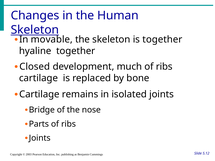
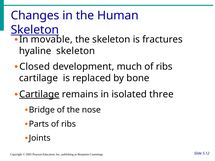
is together: together -> fractures (162, 40)
hyaline together: together -> skeleton (76, 51)
Cartilage underline: none -> present (39, 94)
isolated joints: joints -> three (161, 94)
